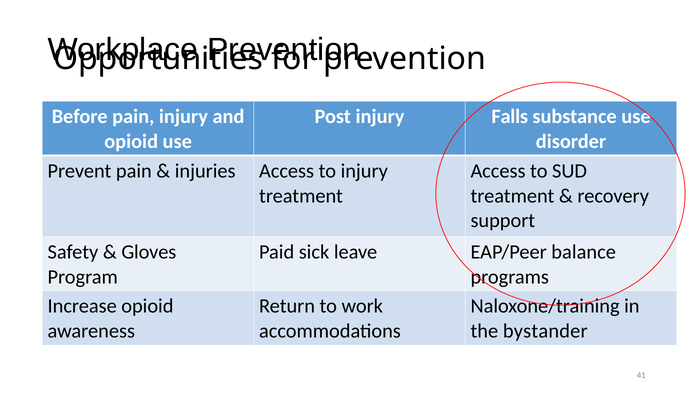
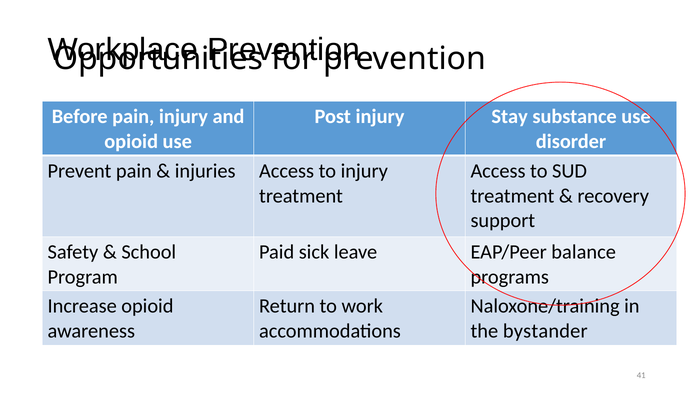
Falls: Falls -> Stay (510, 117)
Gloves: Gloves -> School (149, 252)
